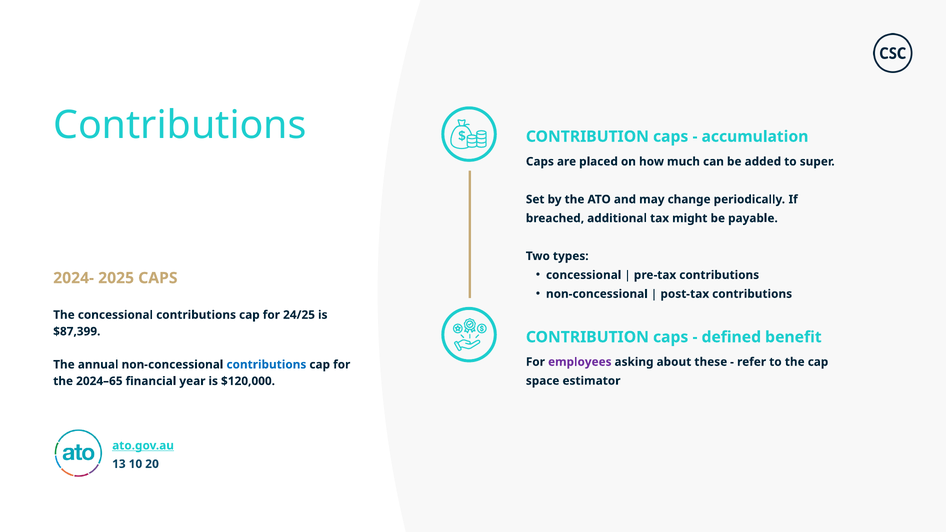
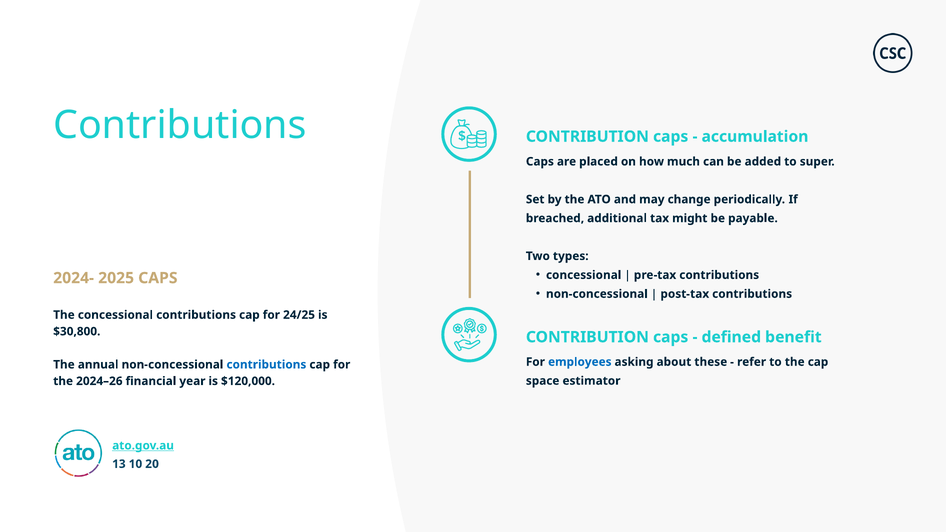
$87,399: $87,399 -> $30,800 (77, 332)
employees colour: purple -> blue (580, 362)
2024–65: 2024–65 -> 2024–26 (99, 381)
